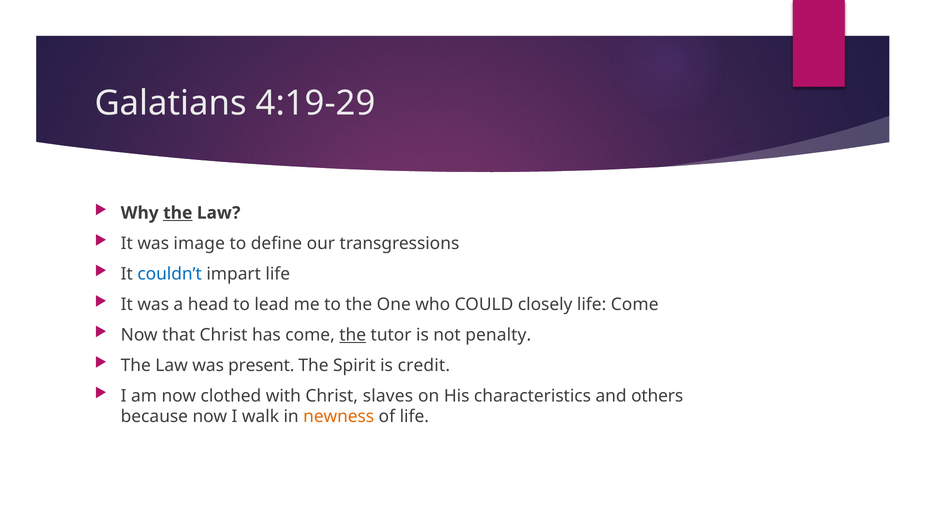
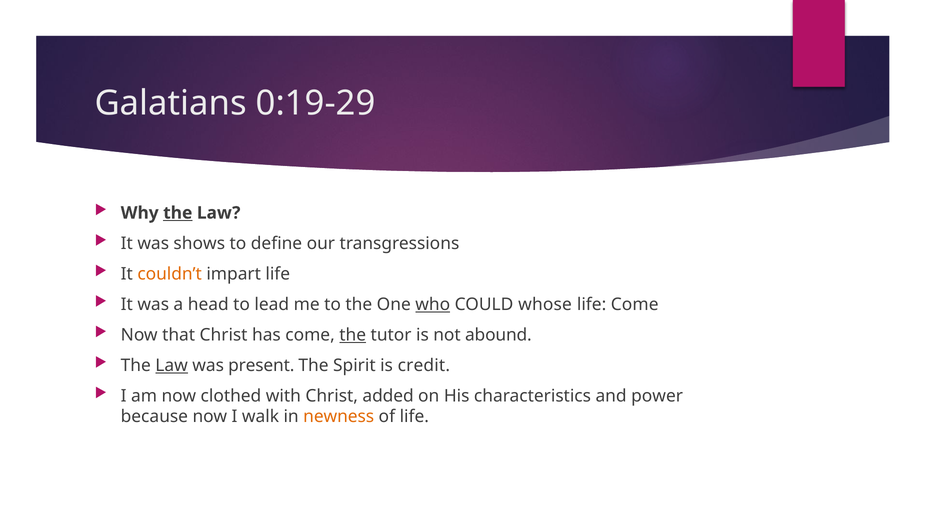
4:19-29: 4:19-29 -> 0:19-29 (316, 103)
image: image -> shows (199, 243)
couldn’t colour: blue -> orange (170, 274)
who underline: none -> present (433, 304)
closely: closely -> whose (545, 304)
penalty: penalty -> abound (498, 335)
Law underline: none -> present (172, 365)
slaves: slaves -> added (388, 396)
others: others -> power (657, 396)
